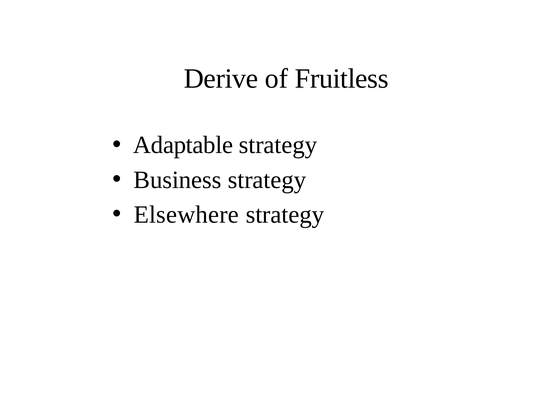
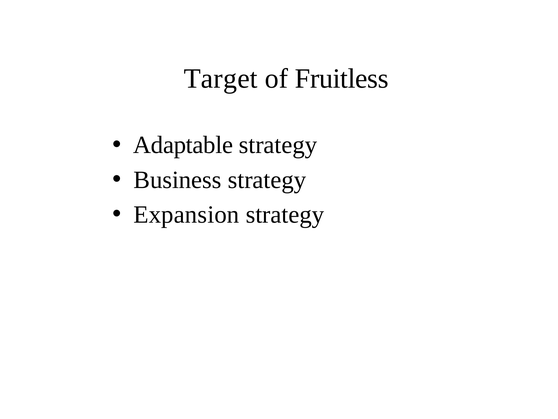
Derive: Derive -> Target (221, 79)
Elsewhere: Elsewhere -> Expansion (186, 214)
